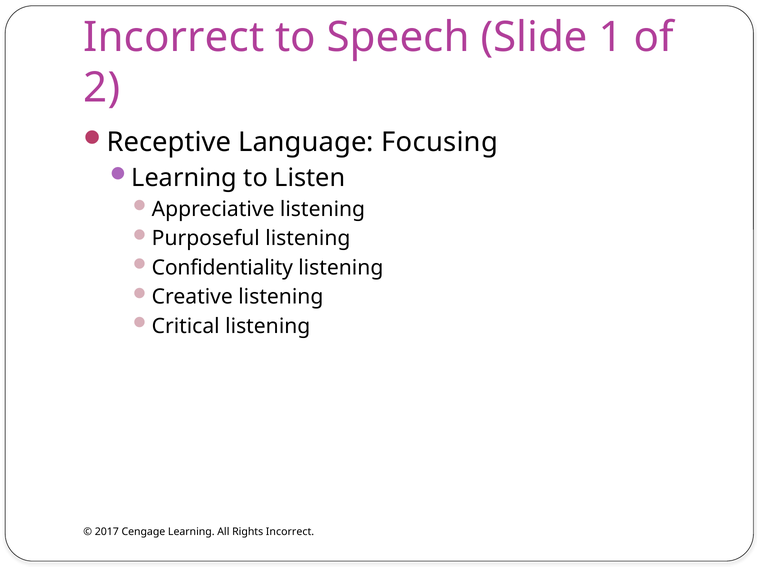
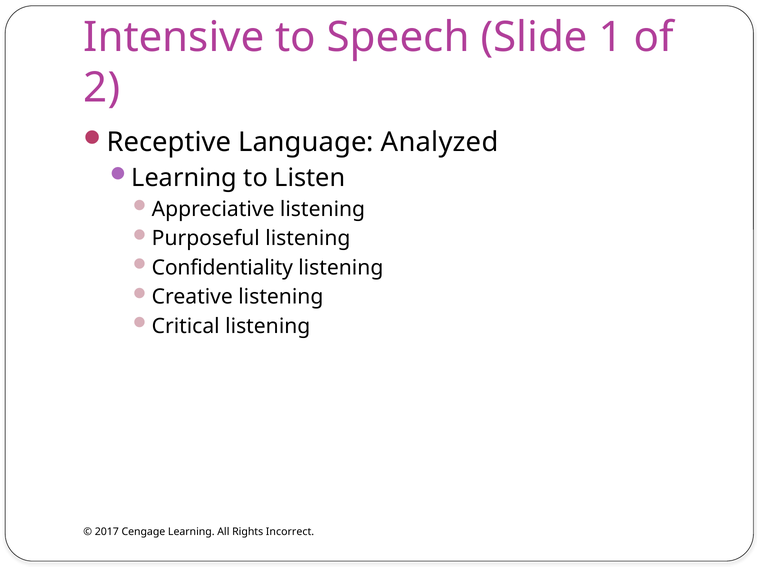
Incorrect: Incorrect -> Intensive (174, 37)
Focusing: Focusing -> Analyzed (440, 142)
